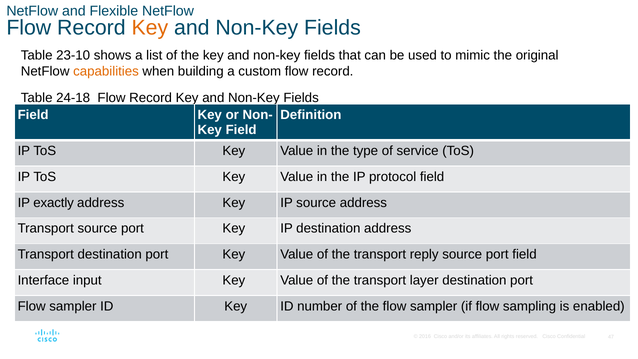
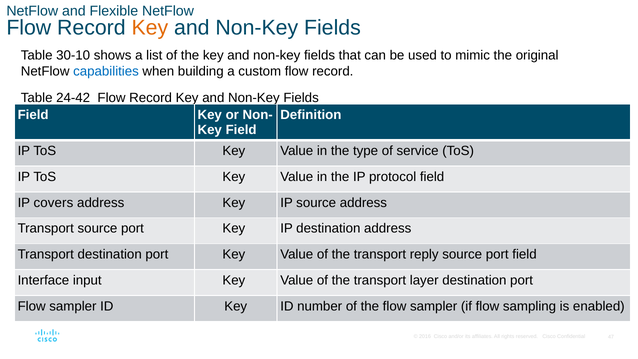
23-10: 23-10 -> 30-10 (73, 55)
capabilities colour: orange -> blue (106, 71)
24-18: 24-18 -> 24-42 (73, 98)
exactly: exactly -> covers (53, 203)
